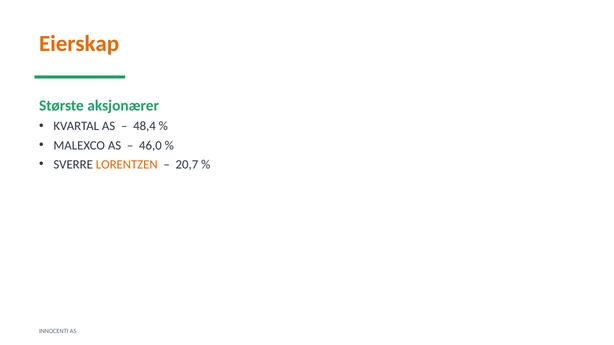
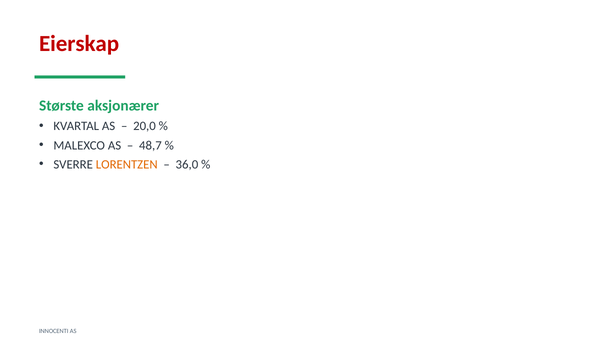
Eierskap colour: orange -> red (79, 44)
48,4: 48,4 -> 20,0 (144, 126)
46,0: 46,0 -> 48,7 (150, 145)
20,7: 20,7 -> 36,0 (187, 165)
